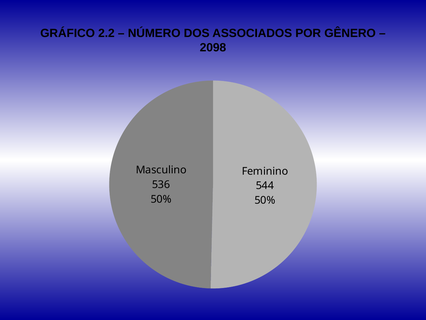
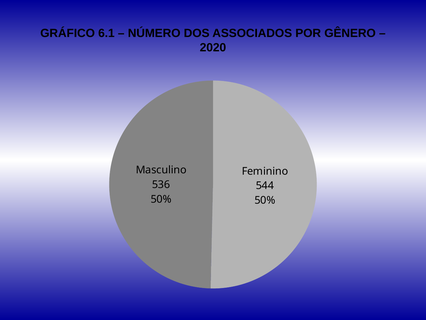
2.2: 2.2 -> 6.1 (106, 33)
2098: 2098 -> 2020 (213, 47)
